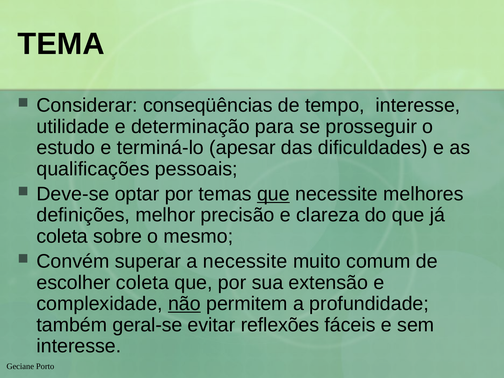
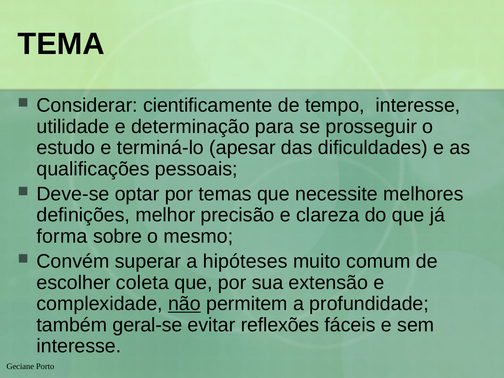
conseqüências: conseqüências -> cientificamente (208, 105)
que underline: present -> none (273, 194)
coleta: coleta -> forma (62, 236)
a necessite: necessite -> hipóteses (245, 261)
